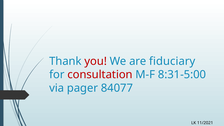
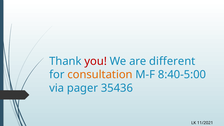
fiduciary: fiduciary -> different (172, 61)
consultation colour: red -> orange (100, 75)
8:31-5:00: 8:31-5:00 -> 8:40-5:00 (182, 75)
84077: 84077 -> 35436 (117, 88)
